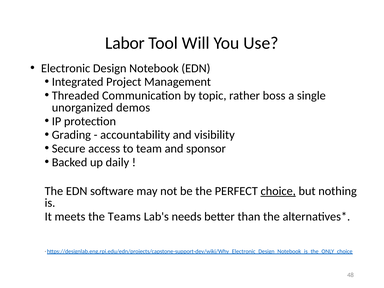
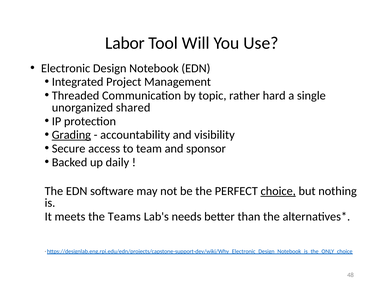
boss: boss -> hard (274, 96)
demos: demos -> shared (133, 108)
Grading underline: none -> present (71, 135)
